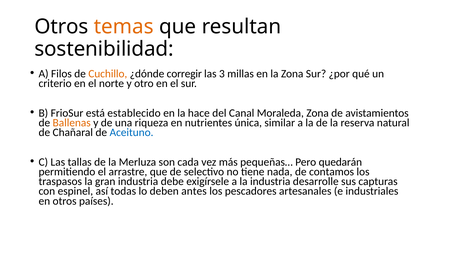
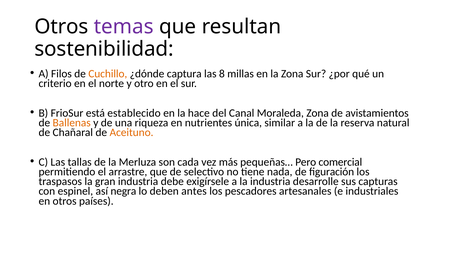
temas colour: orange -> purple (124, 27)
corregir: corregir -> captura (184, 74)
3: 3 -> 8 (222, 74)
Aceituno colour: blue -> orange (132, 132)
quedarán: quedarán -> comercial (340, 162)
contamos: contamos -> ﬁguración (332, 172)
todas: todas -> negra (123, 191)
